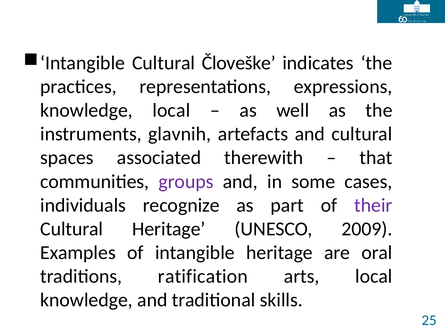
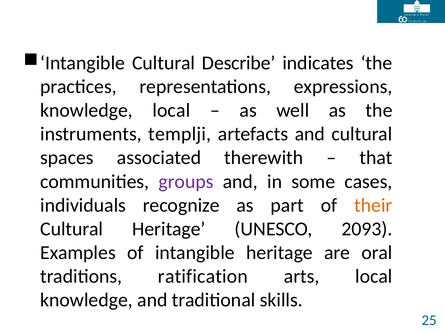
Človeške: Človeške -> Describe (239, 63)
glavnih: glavnih -> templji (180, 134)
their colour: purple -> orange (373, 206)
2009: 2009 -> 2093 (367, 229)
